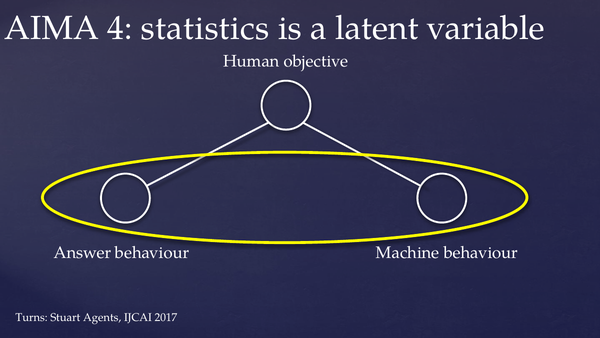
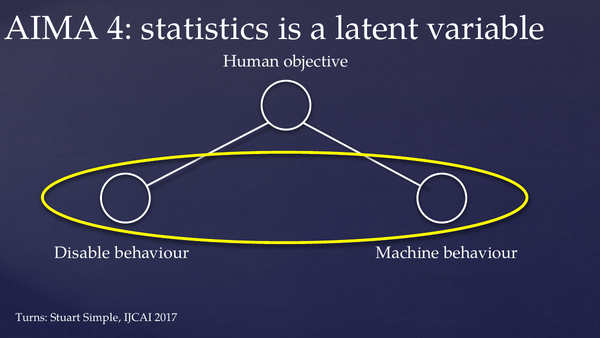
Answer: Answer -> Disable (82, 253)
Agents: Agents -> Simple (102, 317)
